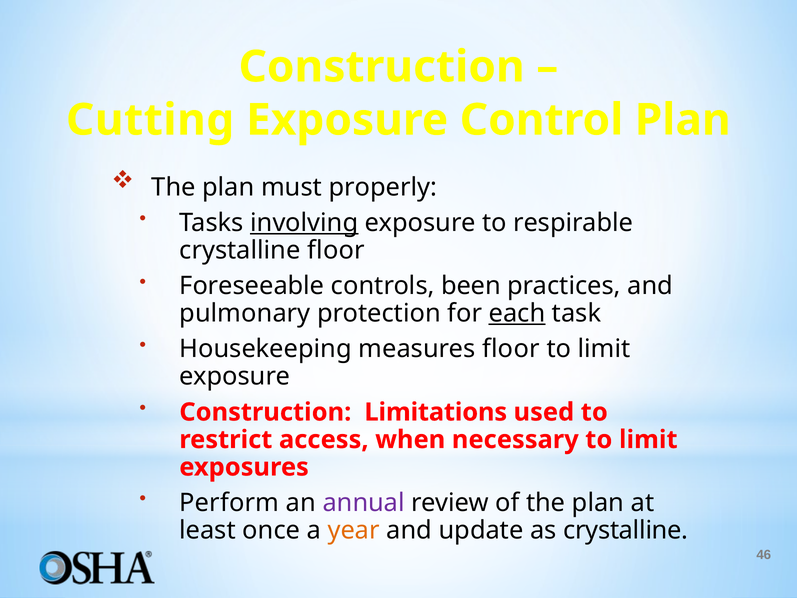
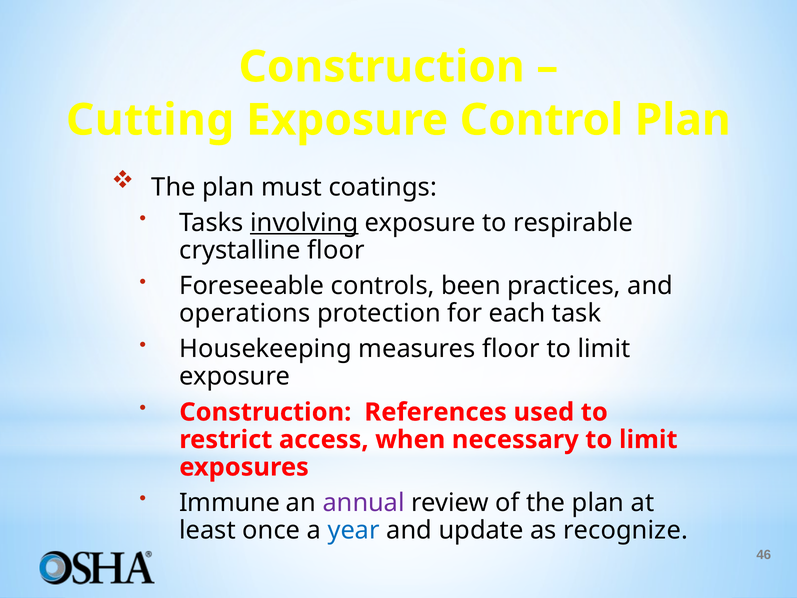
properly: properly -> coatings (383, 187)
pulmonary: pulmonary -> operations (245, 313)
each underline: present -> none (517, 313)
Limitations: Limitations -> References (436, 412)
Perform: Perform -> Immune (229, 503)
year colour: orange -> blue (354, 530)
as crystalline: crystalline -> recognize (626, 530)
